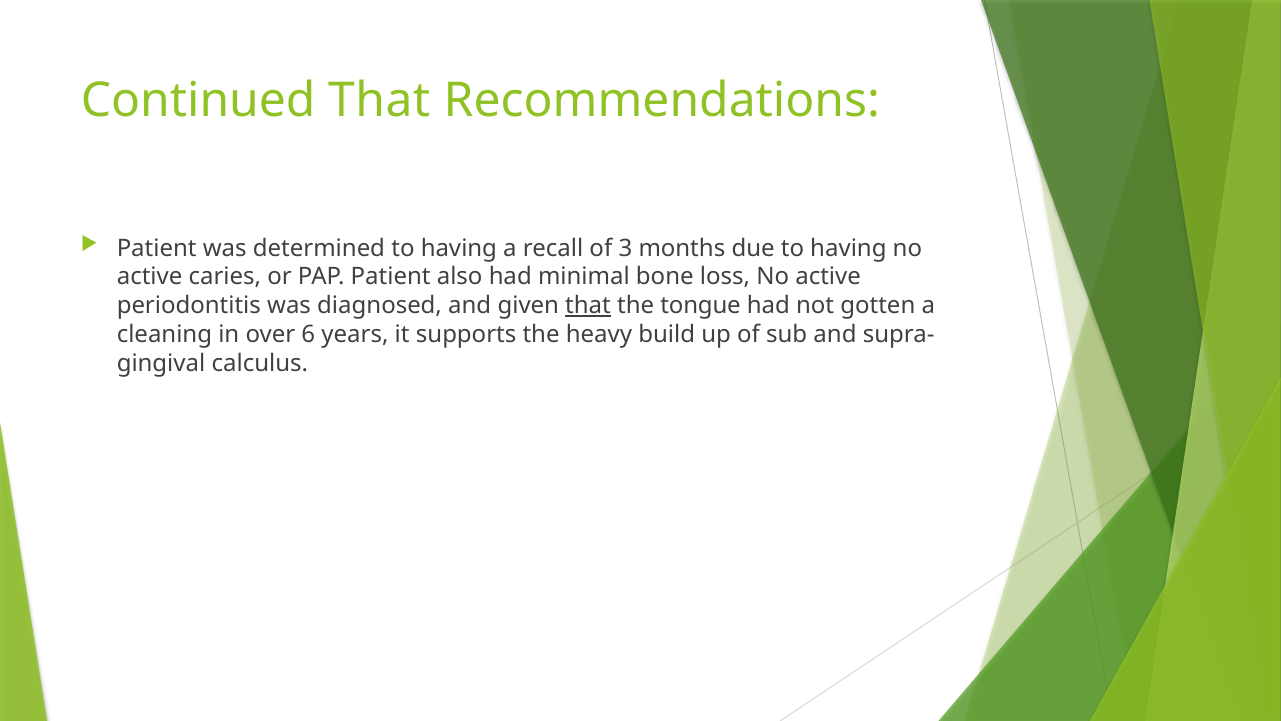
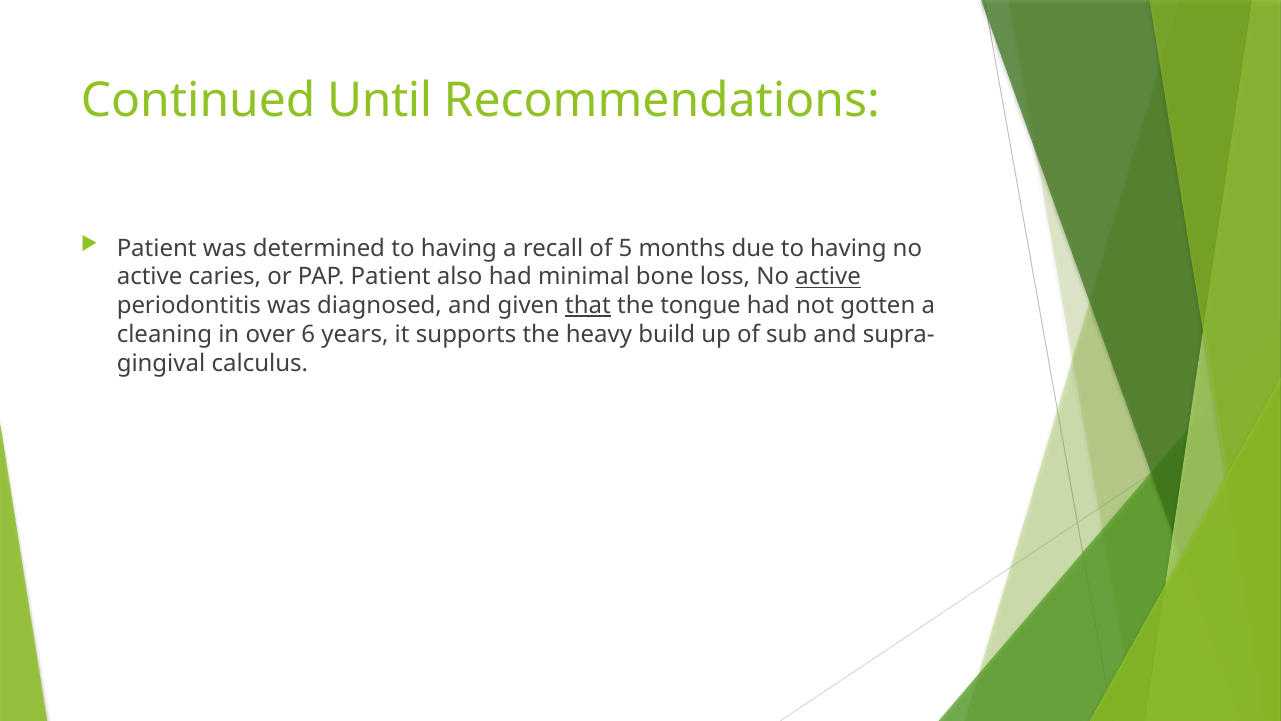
Continued That: That -> Until (380, 101)
3: 3 -> 5 (625, 248)
active underline: none -> present (828, 277)
